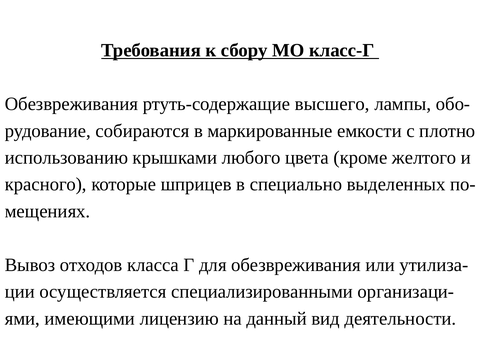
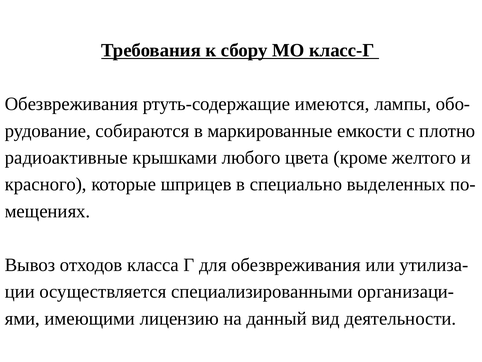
высшего: высшего -> имеются (332, 104)
использованию: использованию -> радиоактивные (66, 157)
